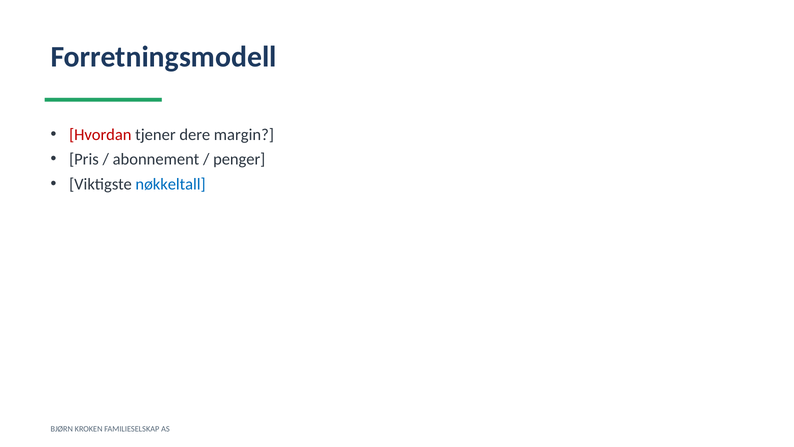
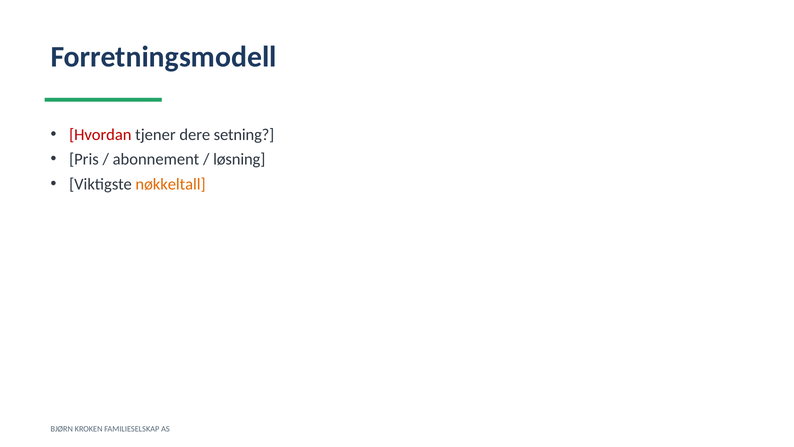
margin: margin -> setning (244, 134)
penger: penger -> løsning (239, 159)
nøkkeltall colour: blue -> orange (171, 184)
